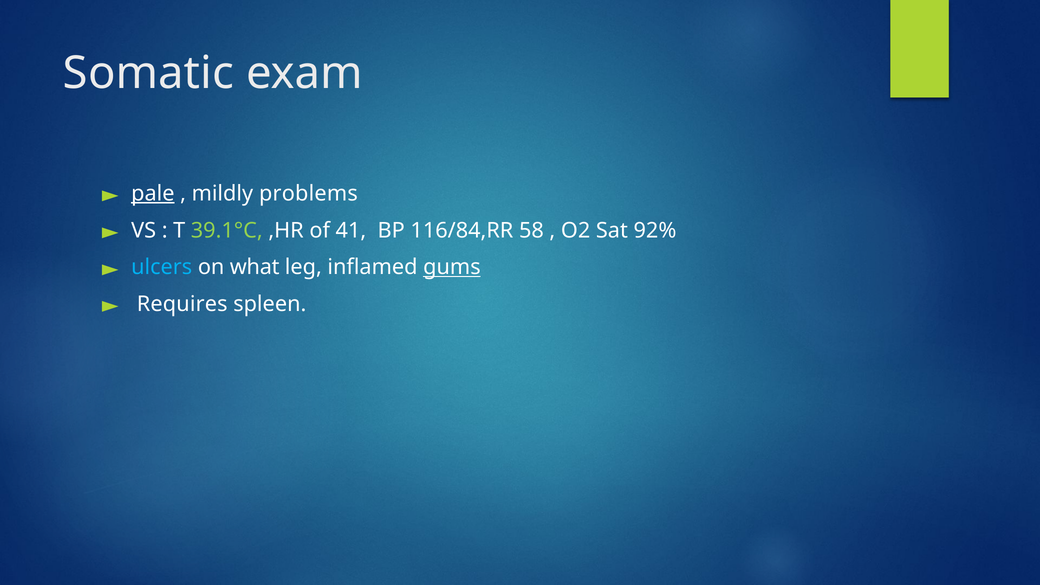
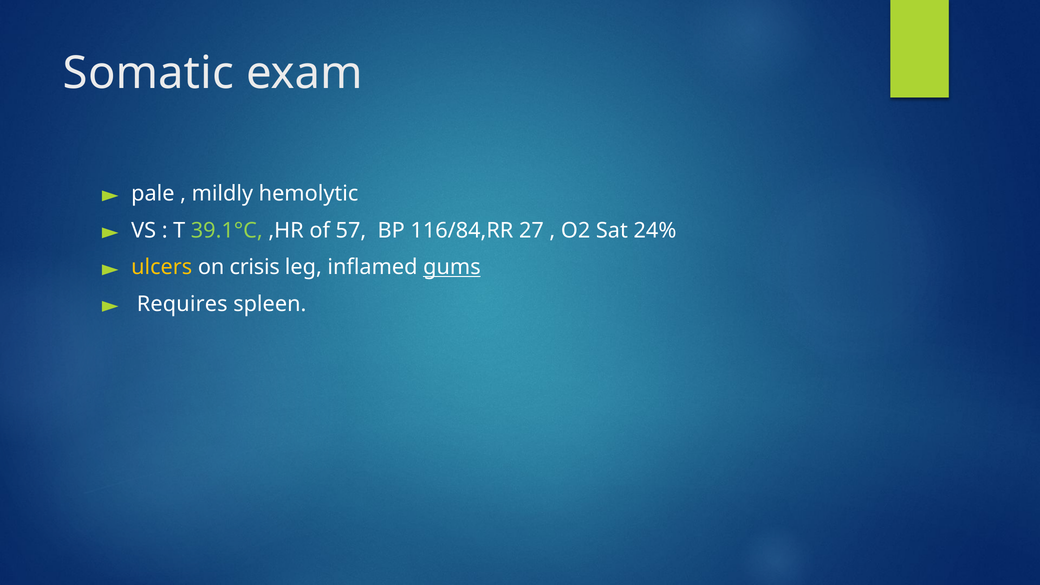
pale underline: present -> none (153, 194)
problems: problems -> hemolytic (309, 194)
41: 41 -> 57 (351, 230)
58: 58 -> 27 (531, 230)
92%: 92% -> 24% (655, 230)
ulcers colour: light blue -> yellow (162, 267)
what: what -> crisis (255, 267)
